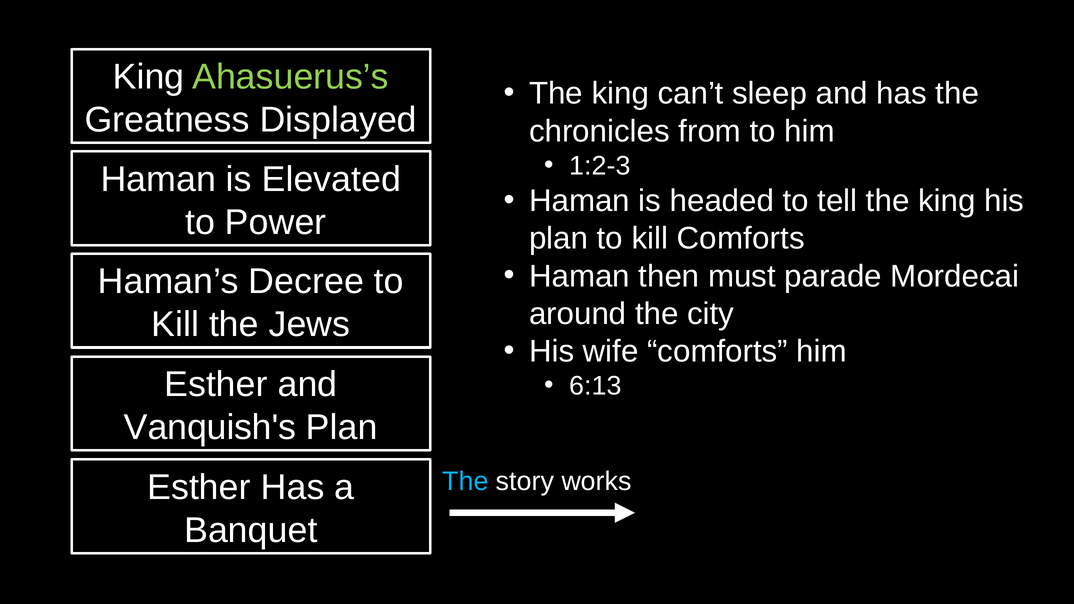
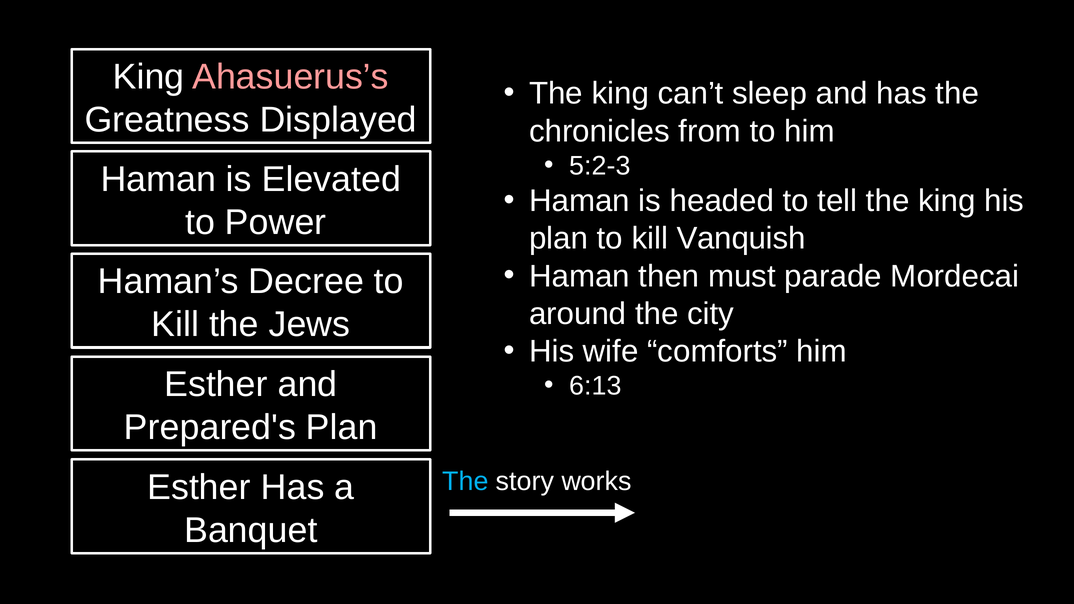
Ahasuerus’s colour: light green -> pink (291, 77)
1:2-3: 1:2-3 -> 5:2-3 (600, 166)
kill Comforts: Comforts -> Vanquish (741, 239)
Vanquish's: Vanquish's -> Prepared's (210, 427)
